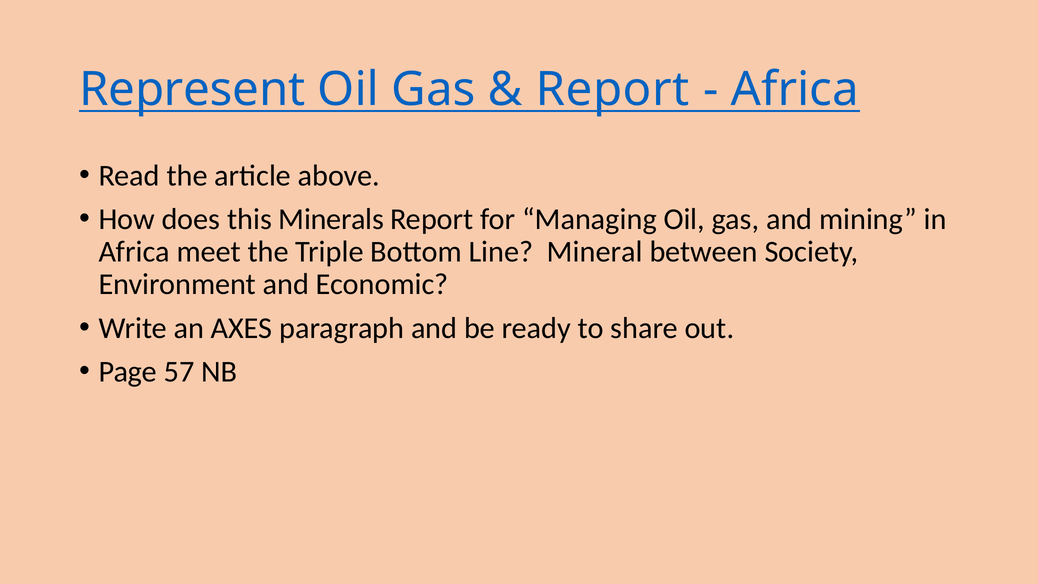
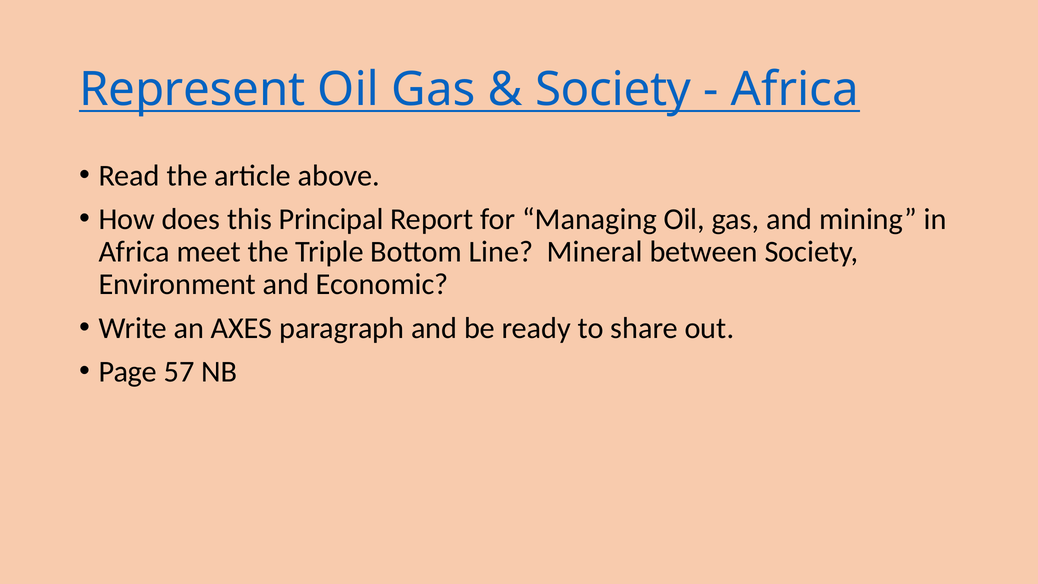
Report: Report -> Society (613, 89)
Minerals: Minerals -> Principal (331, 219)
